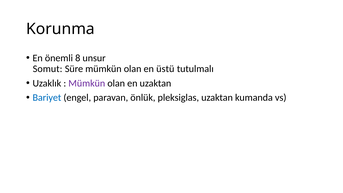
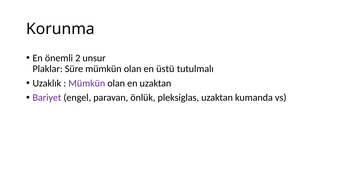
8: 8 -> 2 (78, 58)
Somut: Somut -> Plaklar (48, 69)
Bariyet colour: blue -> purple (47, 98)
